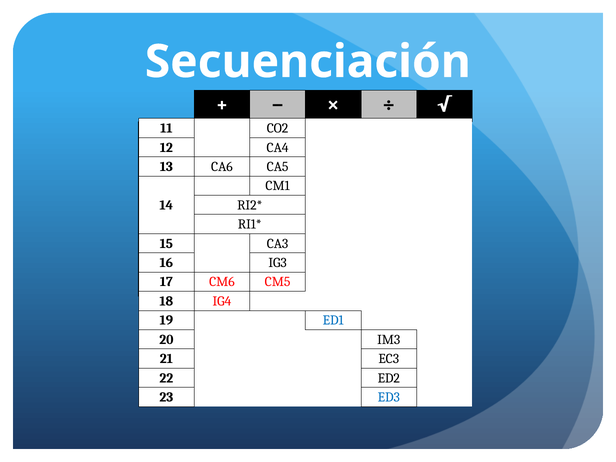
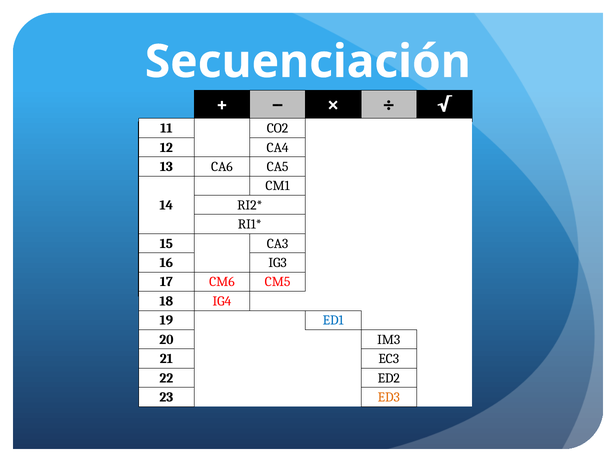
ED3 colour: blue -> orange (389, 397)
